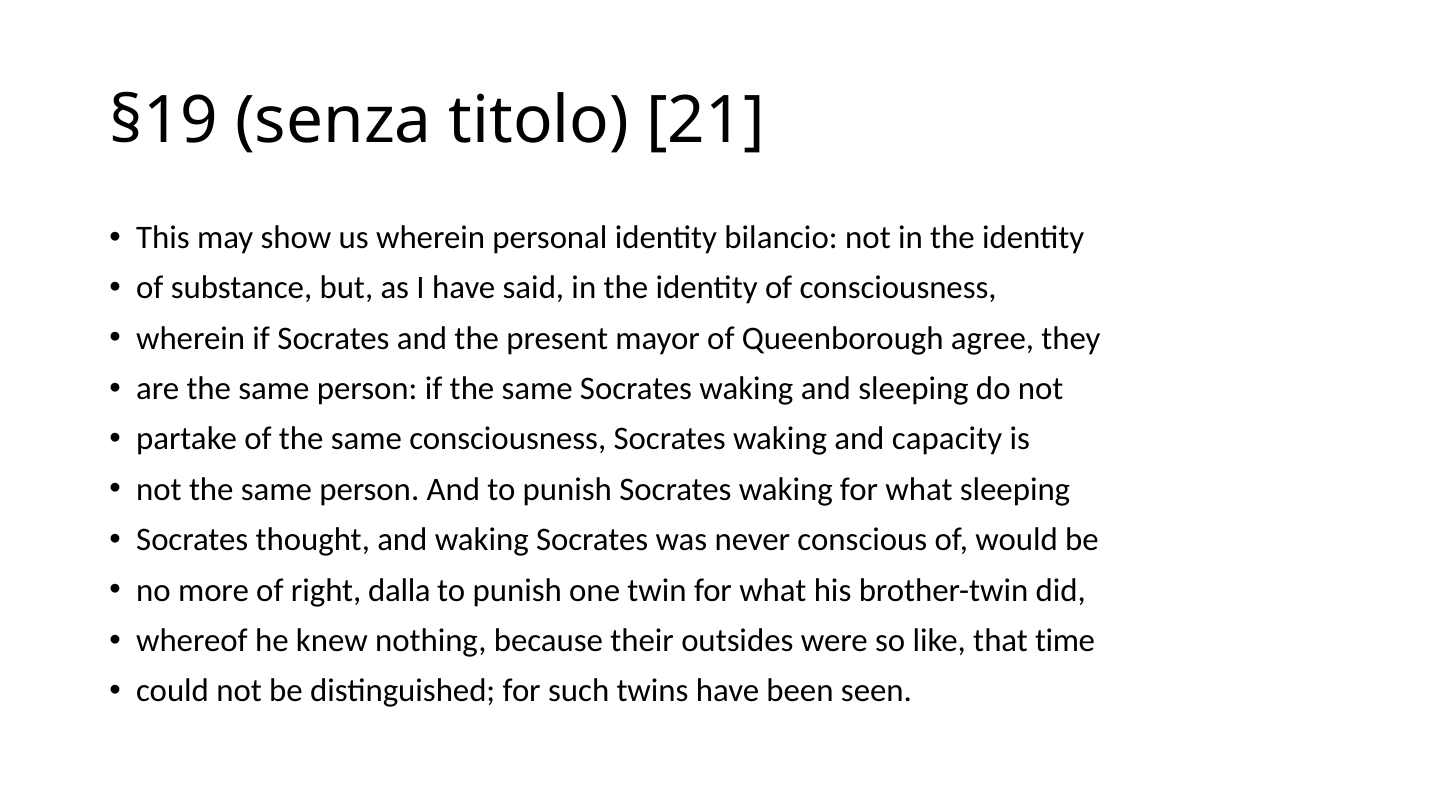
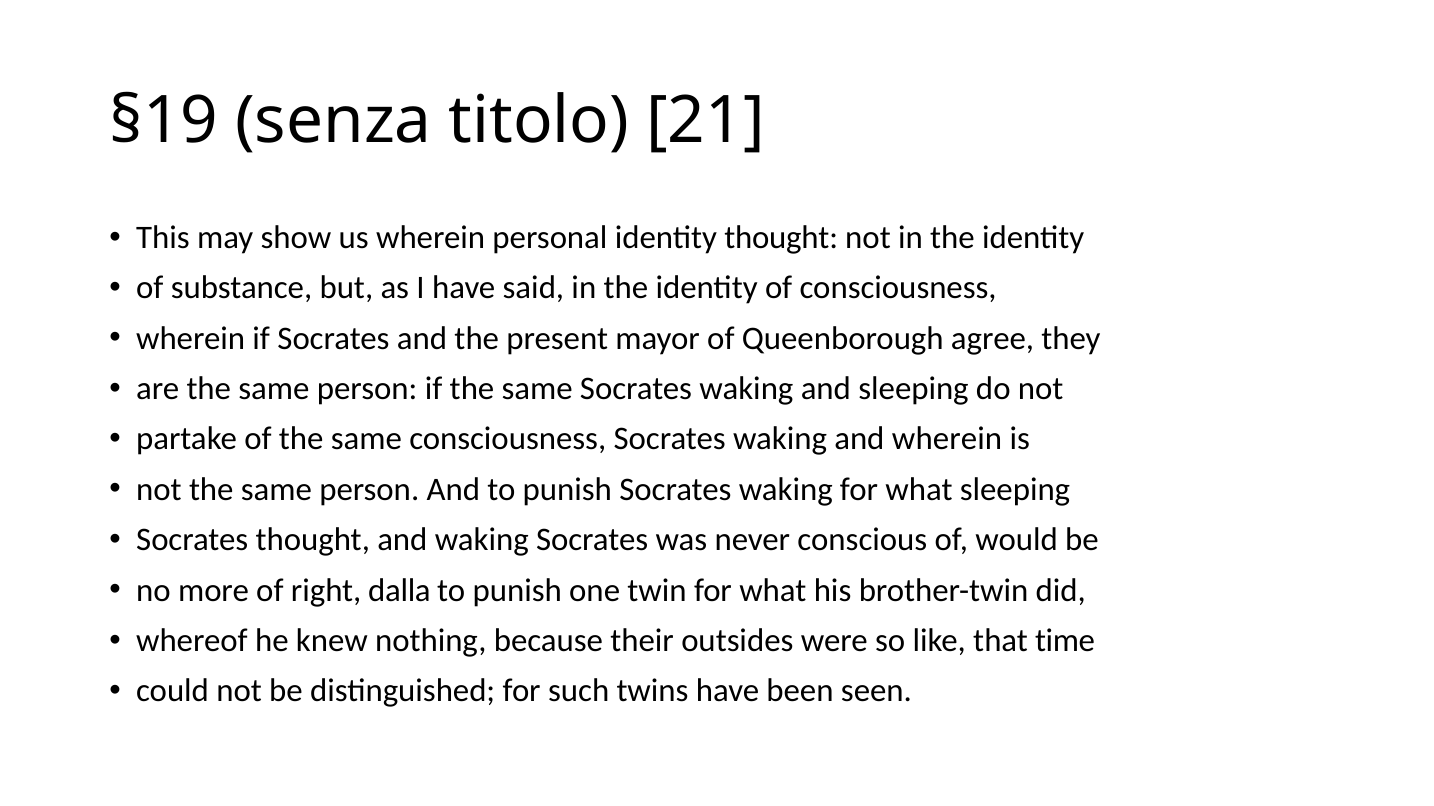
identity bilancio: bilancio -> thought (781, 238)
and capacity: capacity -> wherein (947, 439)
